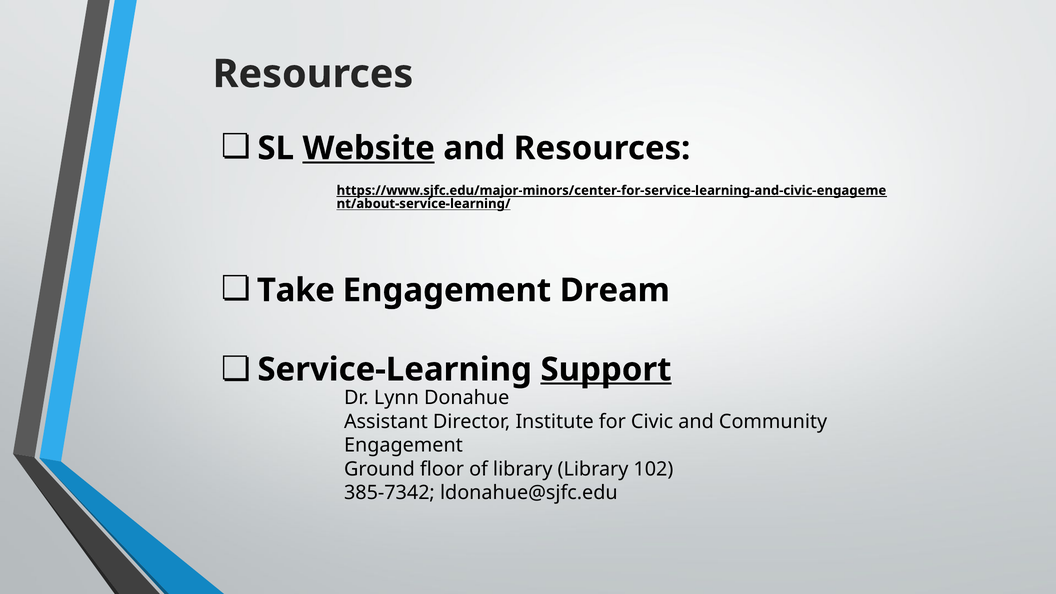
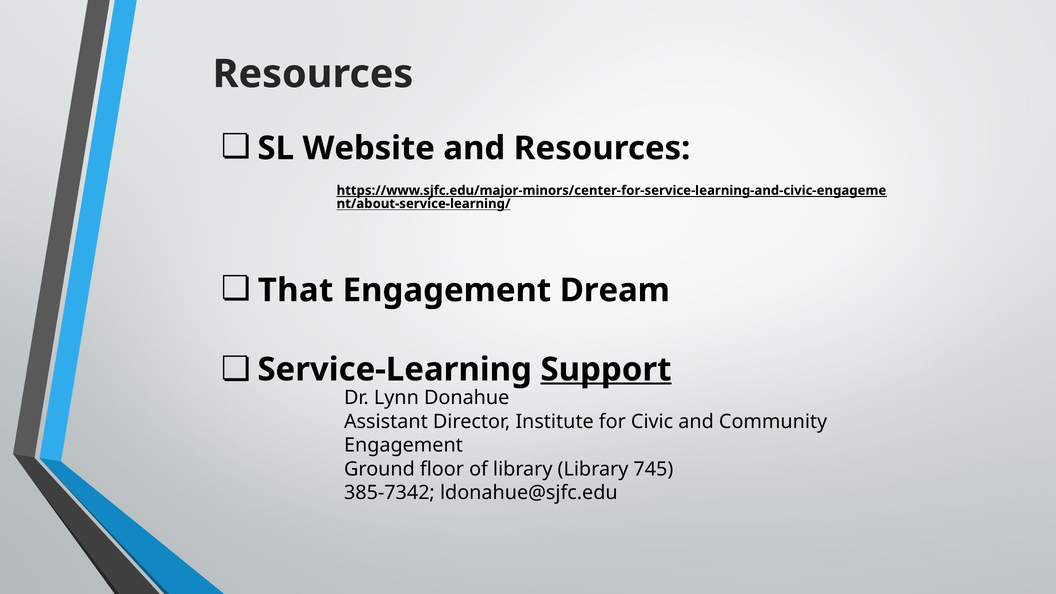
Website underline: present -> none (369, 148)
Take: Take -> That (296, 290)
102: 102 -> 745 (653, 469)
